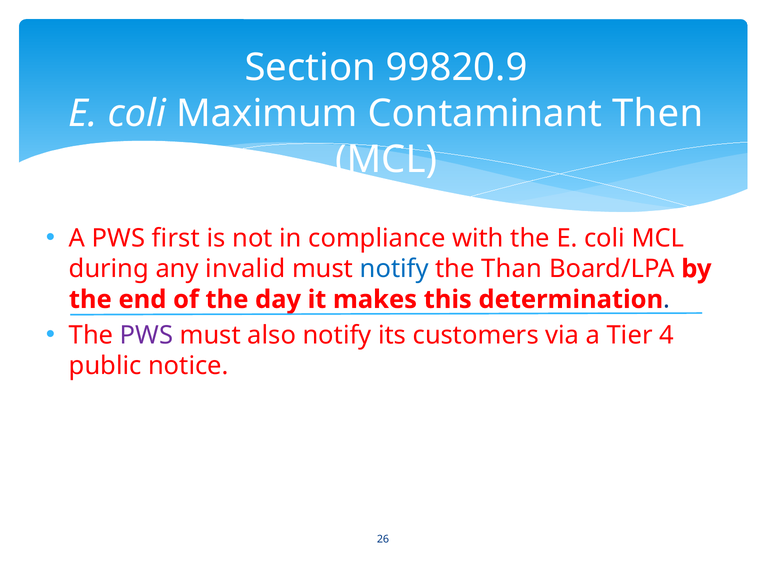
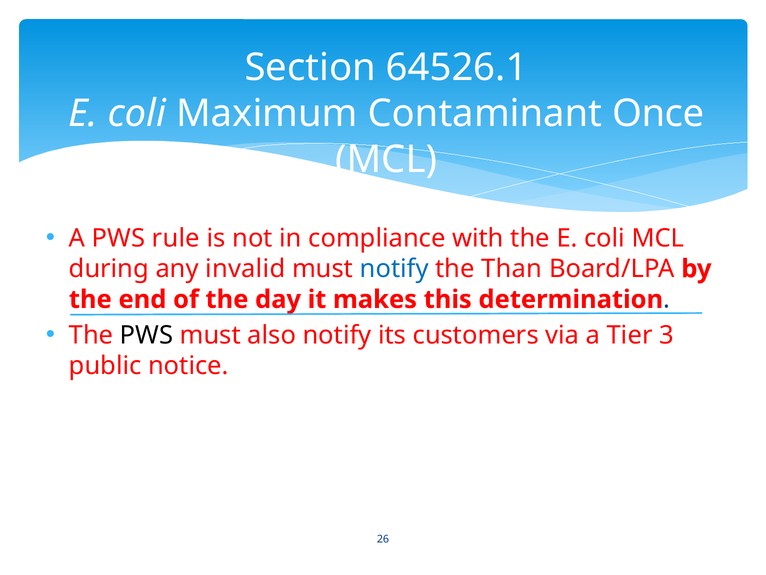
99820.9: 99820.9 -> 64526.1 (457, 68)
Then: Then -> Once (658, 114)
first: first -> rule (176, 238)
PWS colour: purple -> black (146, 335)
4: 4 -> 3 (667, 335)
